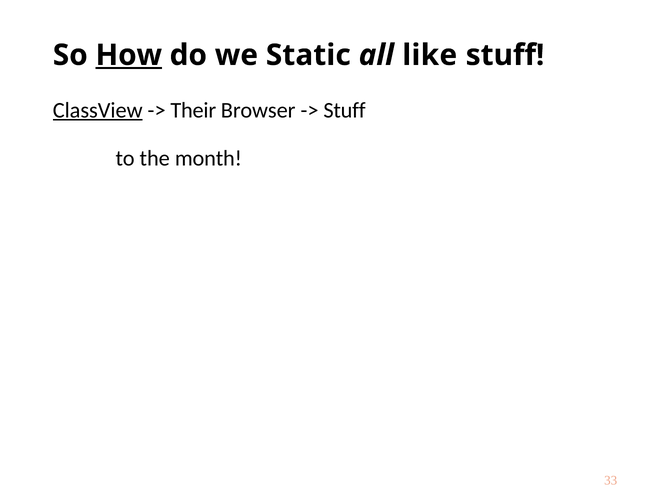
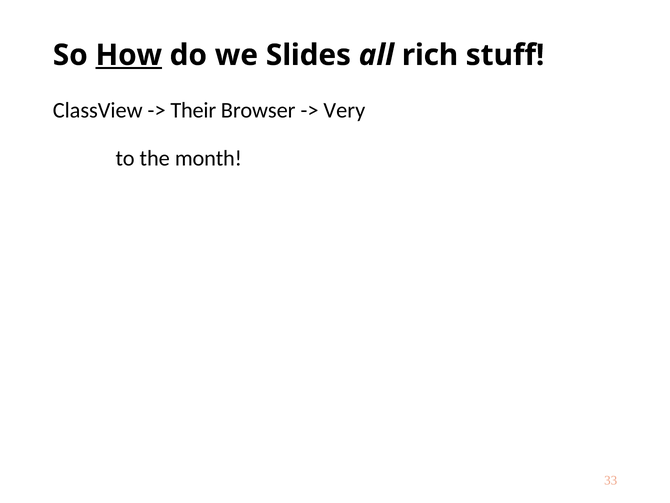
Static: Static -> Slides (308, 55)
like: like -> rich (430, 55)
ClassView underline: present -> none (98, 110)
Stuff: Stuff -> Very (344, 110)
